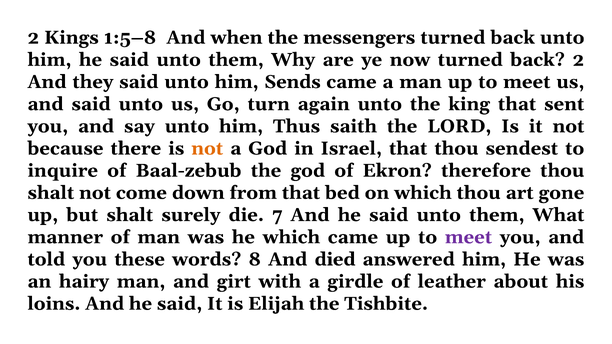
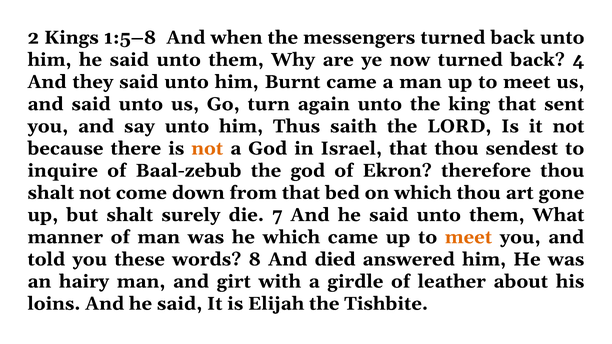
back 2: 2 -> 4 (578, 60)
Sends: Sends -> Burnt (292, 82)
meet colour: purple -> orange (468, 237)
